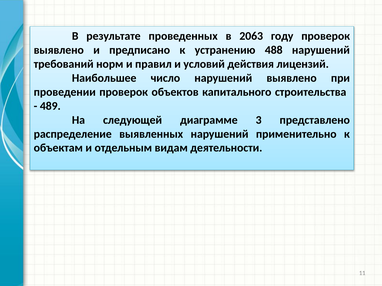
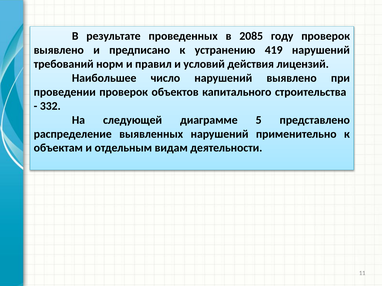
2063: 2063 -> 2085 (251, 36)
488: 488 -> 419 (274, 50)
489: 489 -> 332 (50, 106)
3: 3 -> 5 (259, 120)
